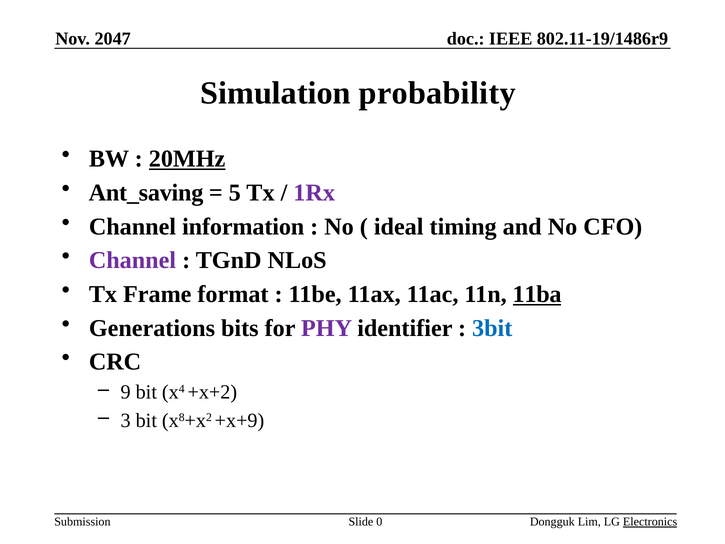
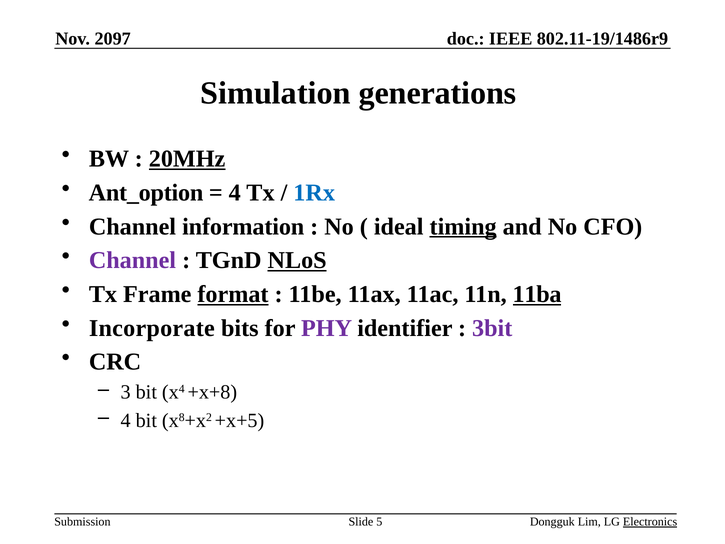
2047: 2047 -> 2097 (113, 39)
probability: probability -> generations (438, 93)
Ant_saving: Ant_saving -> Ant_option (146, 193)
5: 5 -> 4 (235, 193)
1Rx colour: purple -> blue (314, 193)
timing underline: none -> present (463, 226)
NLoS underline: none -> present (297, 260)
format underline: none -> present (233, 294)
Generations: Generations -> Incorporate (152, 328)
3bit colour: blue -> purple (492, 328)
9: 9 -> 3 (126, 392)
+x+2: +x+2 -> +x+8 (212, 392)
3: 3 -> 4 (126, 420)
+x+9: +x+9 -> +x+5 (239, 420)
0: 0 -> 5 (379, 521)
